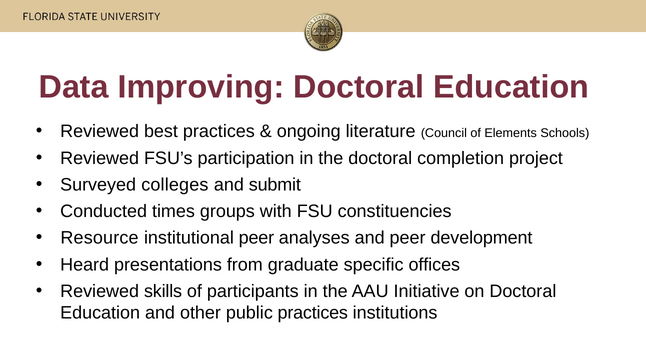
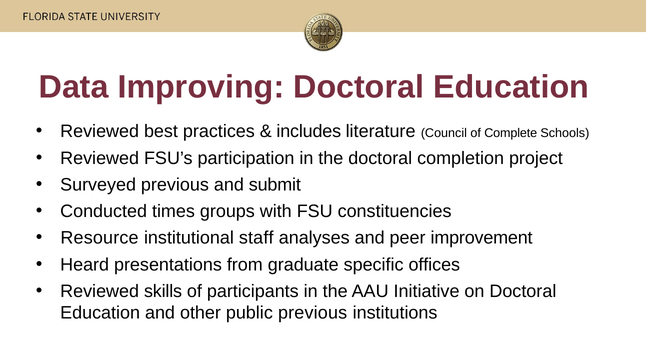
ongoing: ongoing -> includes (309, 131)
Elements: Elements -> Complete (511, 133)
Surveyed colleges: colleges -> previous (175, 184)
institutional peer: peer -> staff (256, 238)
development: development -> improvement (482, 238)
public practices: practices -> previous (313, 312)
